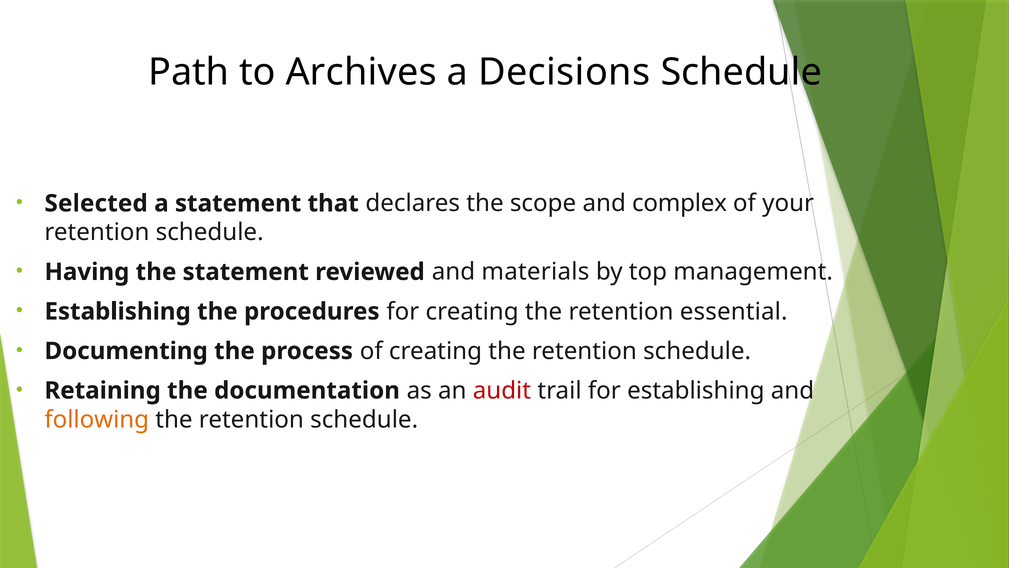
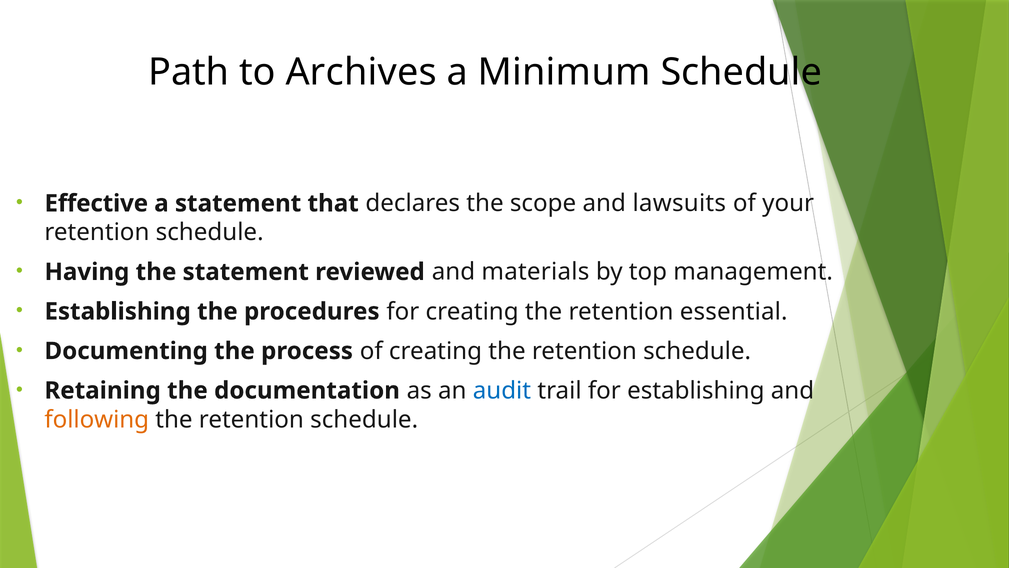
Decisions: Decisions -> Minimum (564, 72)
Selected: Selected -> Effective (96, 203)
complex: complex -> lawsuits (679, 203)
audit colour: red -> blue (502, 390)
